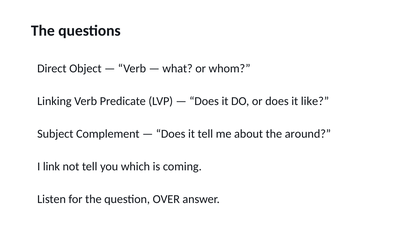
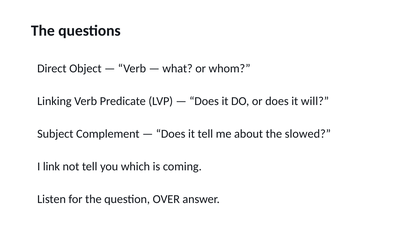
like: like -> will (315, 101)
around: around -> slowed (308, 134)
